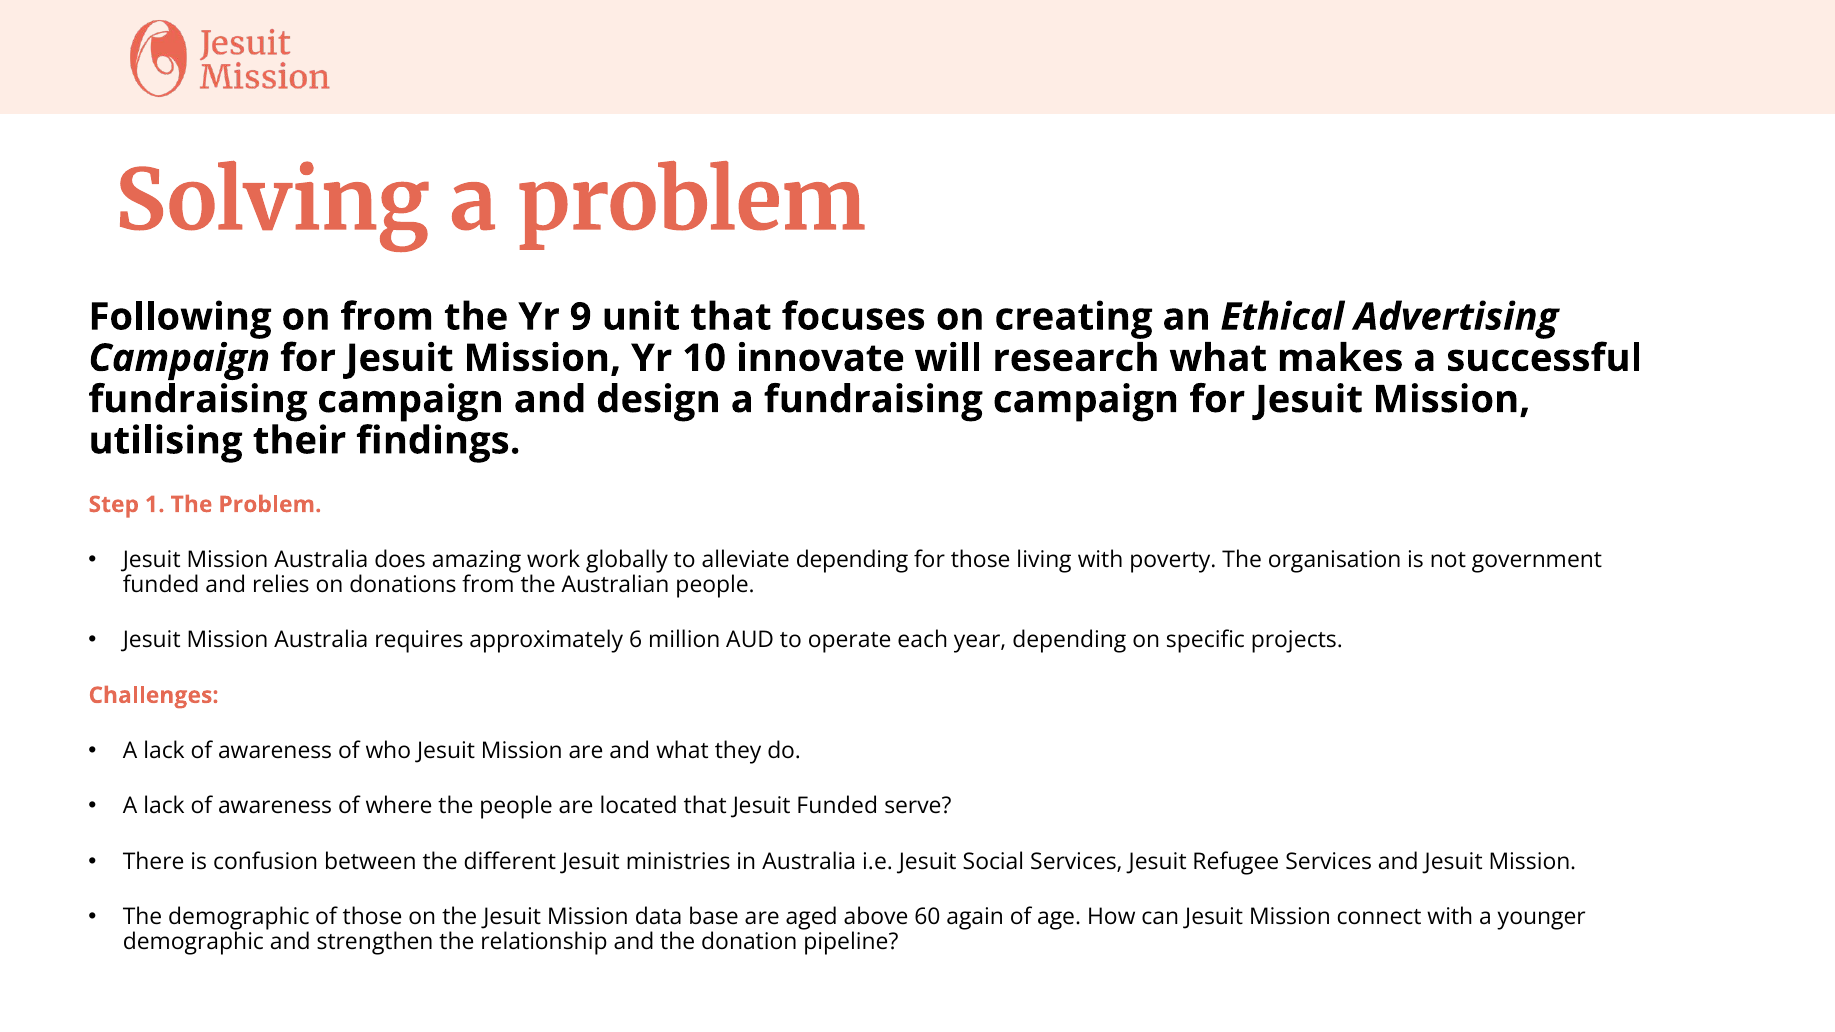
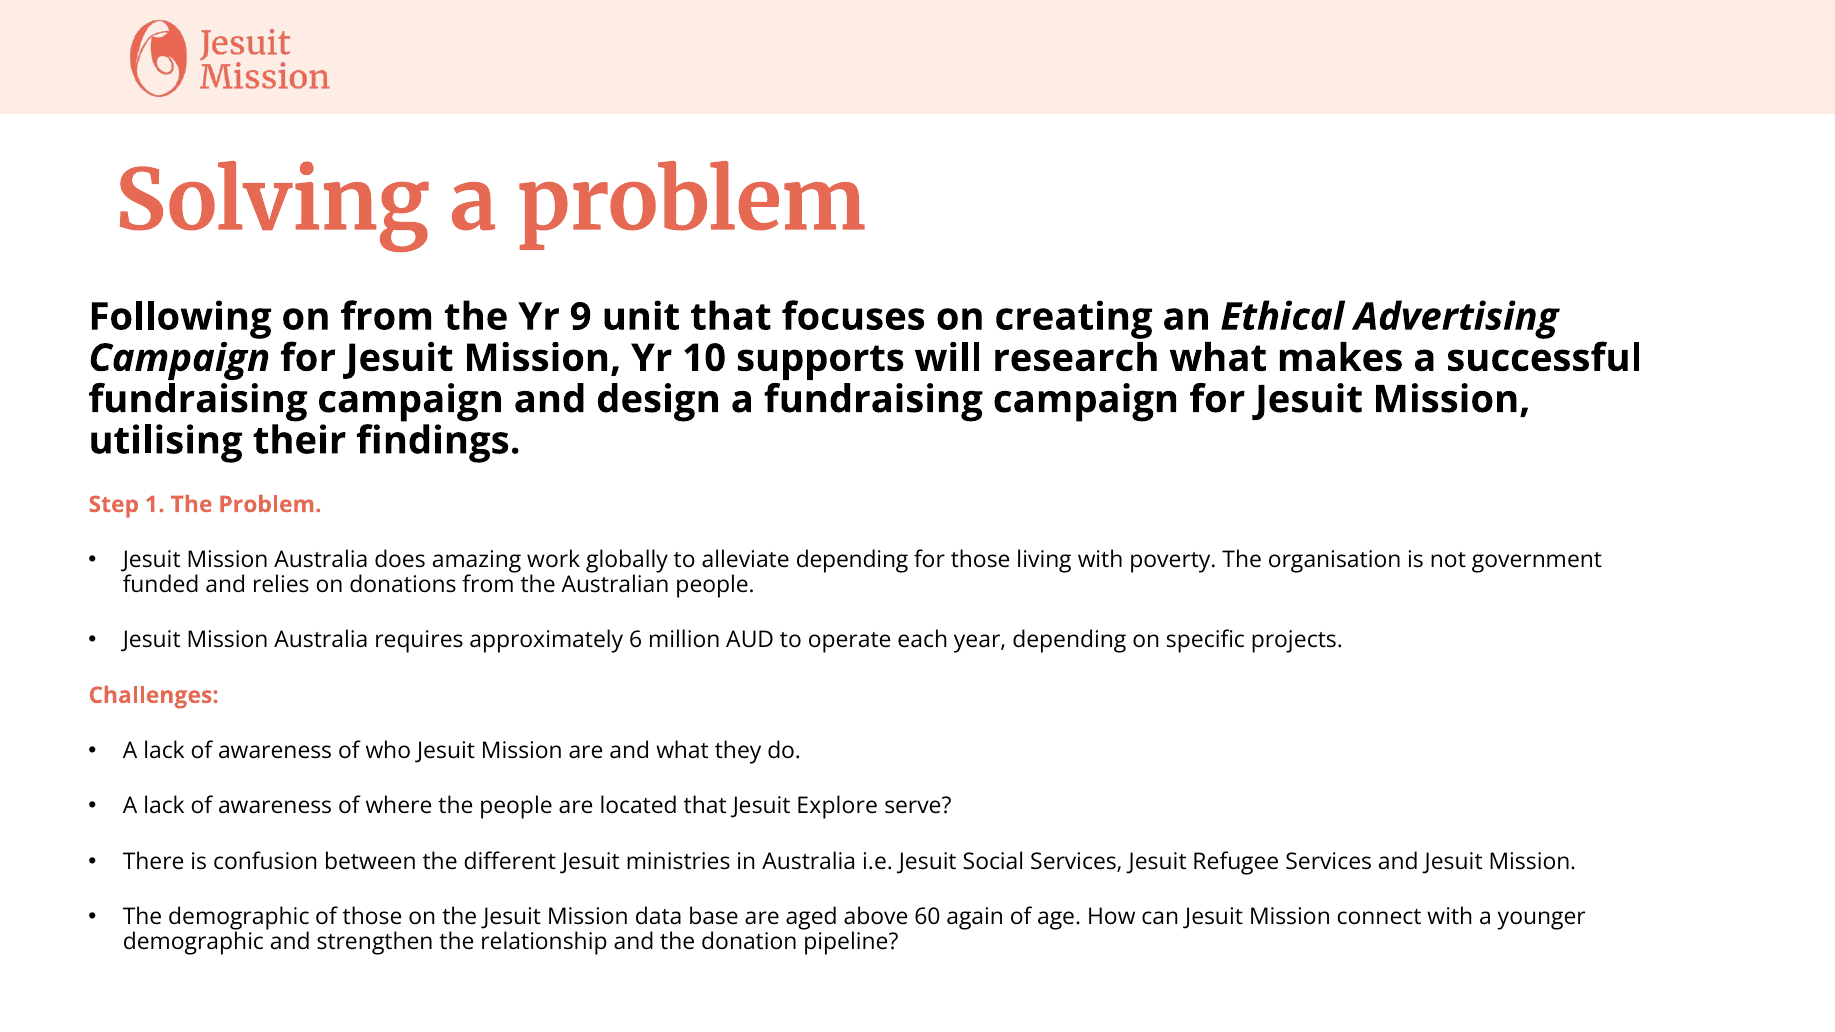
innovate: innovate -> supports (820, 358)
Jesuit Funded: Funded -> Explore (837, 806)
